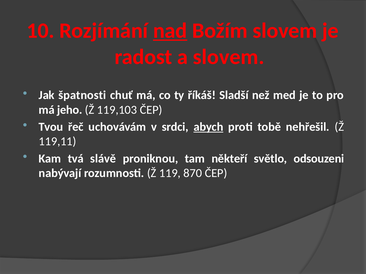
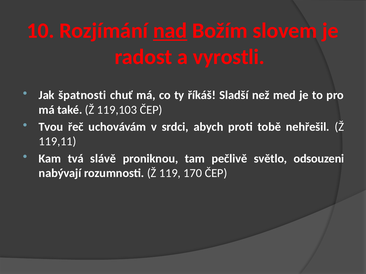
a slovem: slovem -> vyrostli (229, 57)
jeho: jeho -> také (70, 110)
abych underline: present -> none (208, 127)
někteří: někteří -> pečlivě (229, 159)
870: 870 -> 170 (193, 173)
